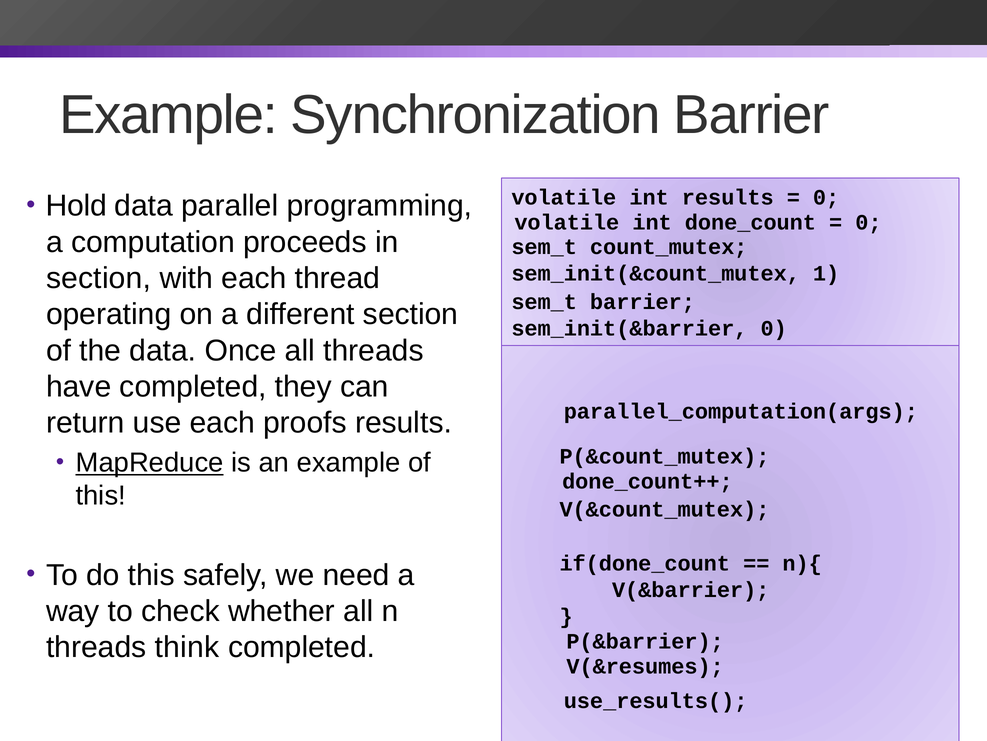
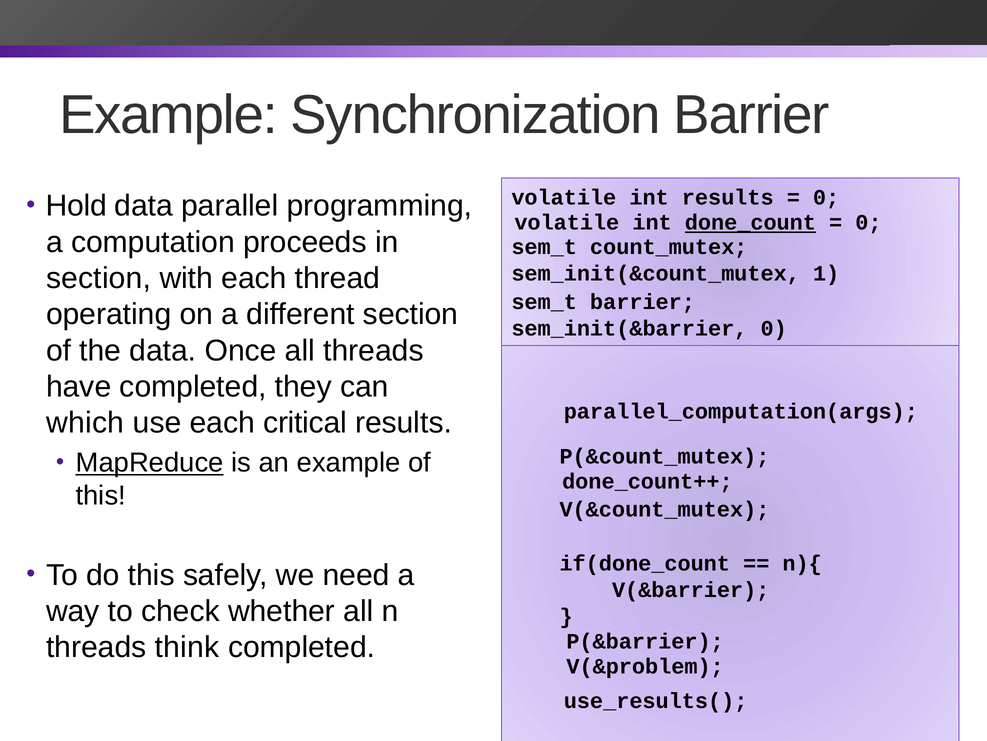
done_count underline: none -> present (750, 222)
return: return -> which (85, 423)
proofs: proofs -> critical (305, 423)
V(&resumes: V(&resumes -> V(&problem (645, 666)
